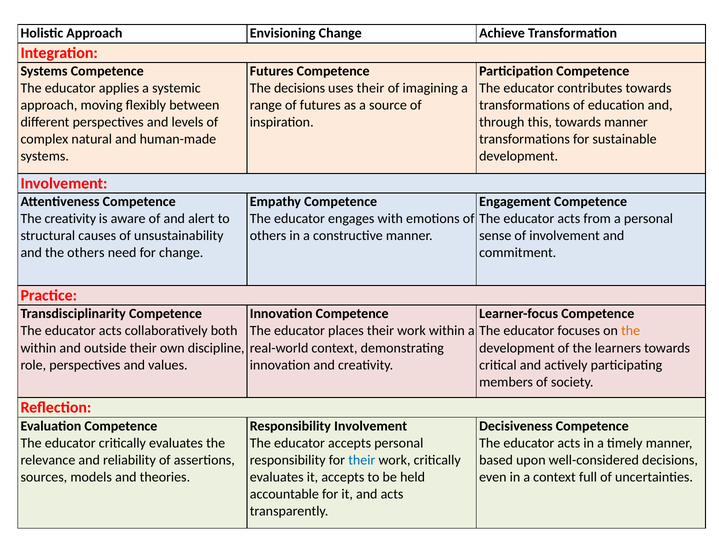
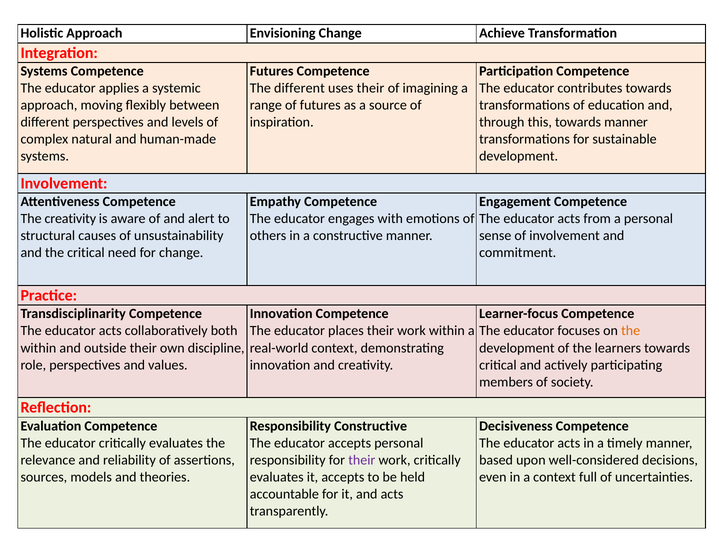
The decisions: decisions -> different (299, 88)
the others: others -> critical (86, 252)
Responsibility Involvement: Involvement -> Constructive (371, 425)
their colour: blue -> purple (362, 459)
